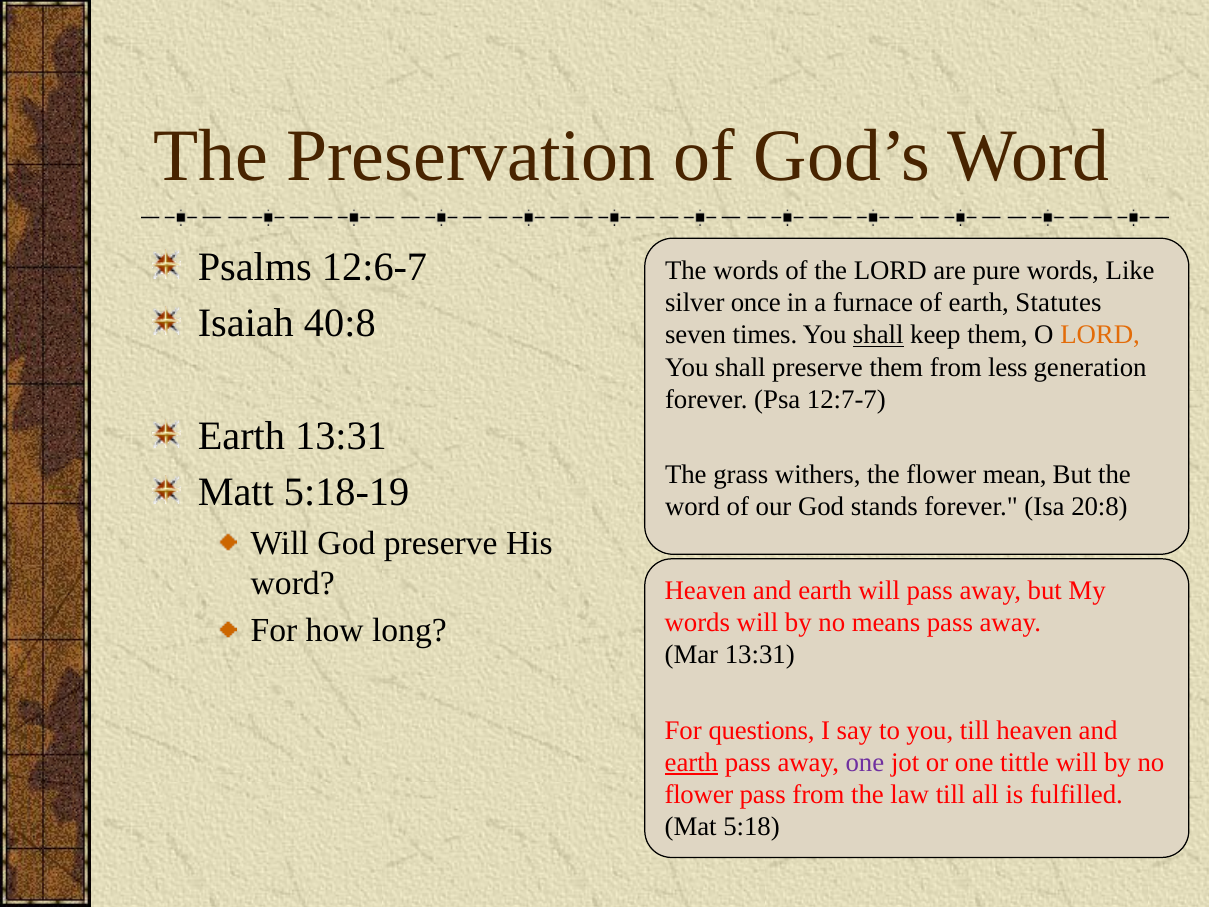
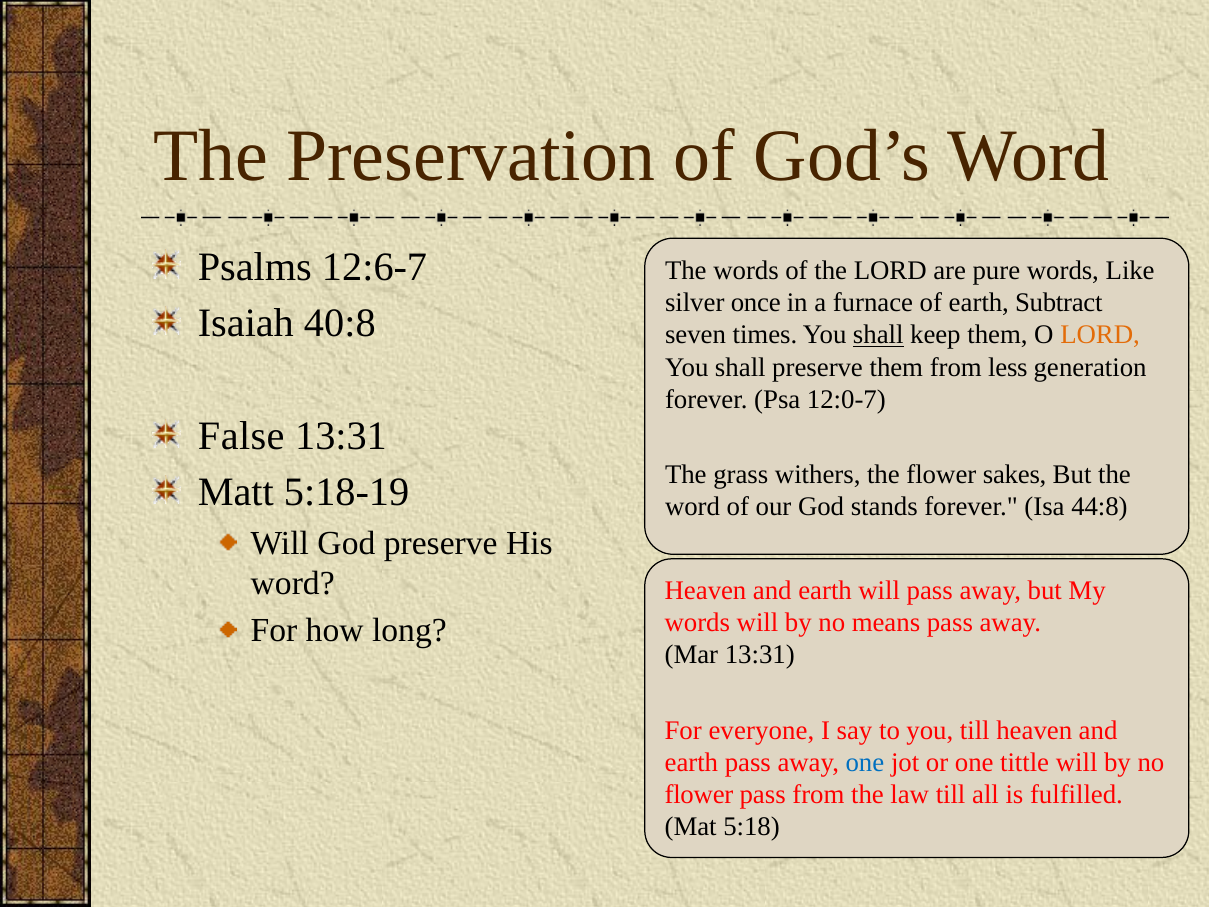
Statutes: Statutes -> Subtract (1059, 303)
12:7-7: 12:7-7 -> 12:0-7 (846, 399)
Earth: Earth -> False (241, 436)
mean: mean -> sakes (1015, 475)
20:8: 20:8 -> 44:8 (1099, 507)
questions: questions -> everyone (761, 730)
earth underline: present -> none (691, 762)
one colour: purple -> blue (865, 762)
